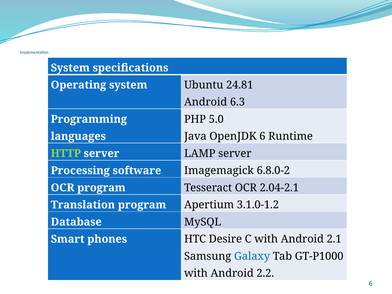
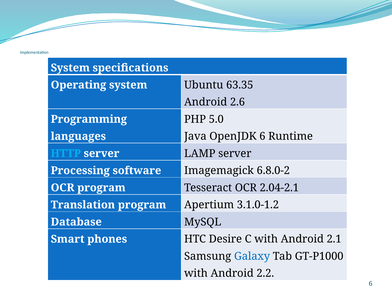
24.81: 24.81 -> 63.35 (240, 85)
6.3: 6.3 -> 2.6 (237, 102)
HTTP colour: light green -> light blue (66, 153)
